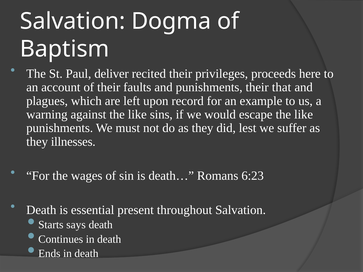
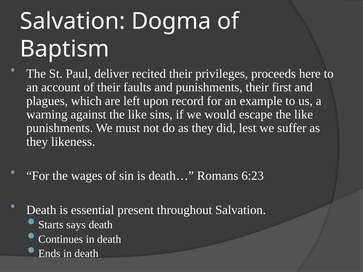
that: that -> first (282, 87)
illnesses: illnesses -> likeness (73, 142)
